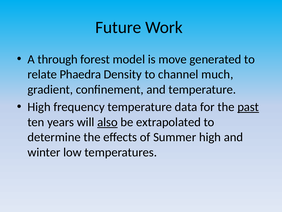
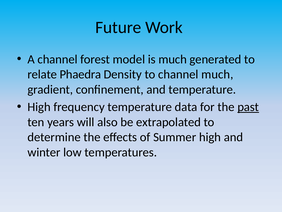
A through: through -> channel (58, 59)
is move: move -> much (173, 59)
also underline: present -> none (107, 122)
